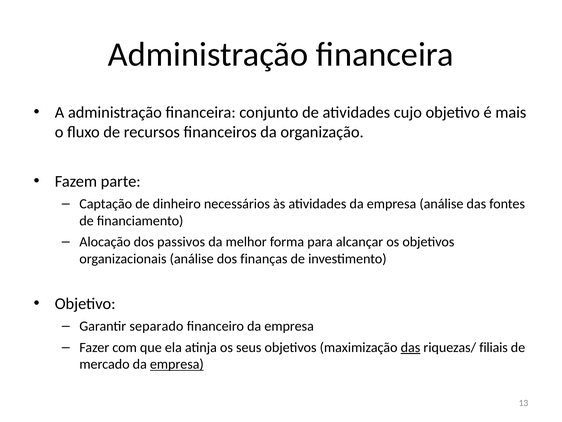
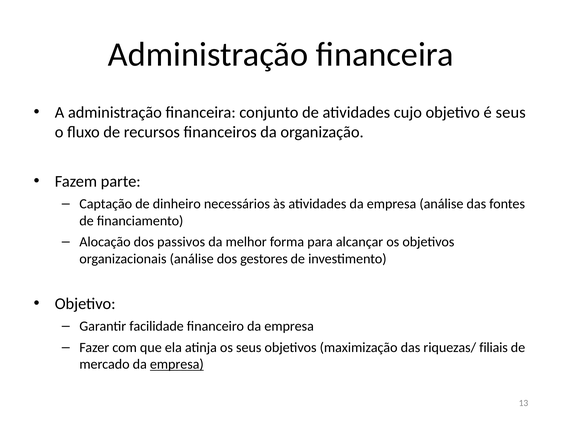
é mais: mais -> seus (511, 112)
finanças: finanças -> gestores (264, 259)
separado: separado -> facilidade (157, 326)
das underline: present -> none (410, 347)
